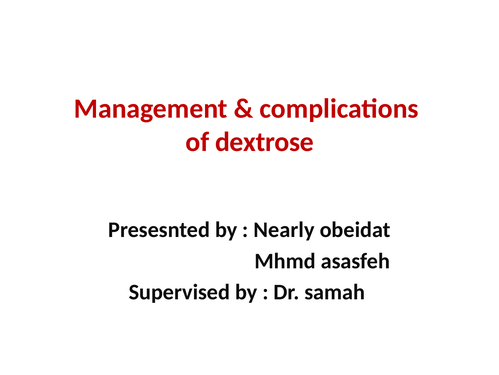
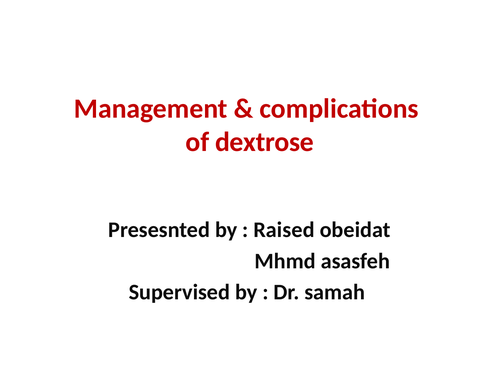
Nearly: Nearly -> Raised (284, 229)
